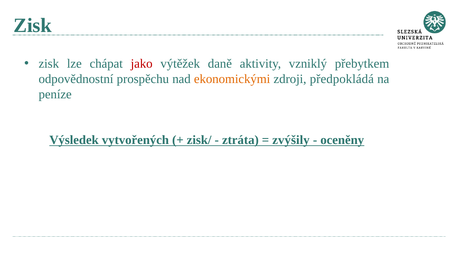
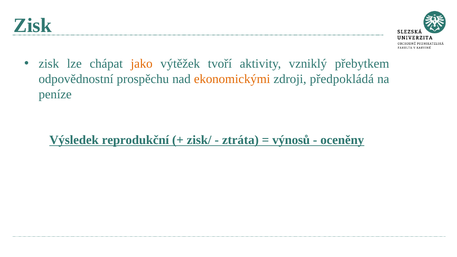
jako colour: red -> orange (142, 64)
daně: daně -> tvoří (220, 64)
vytvořených: vytvořených -> reprodukční (135, 140)
zvýšily: zvýšily -> výnosů (291, 140)
